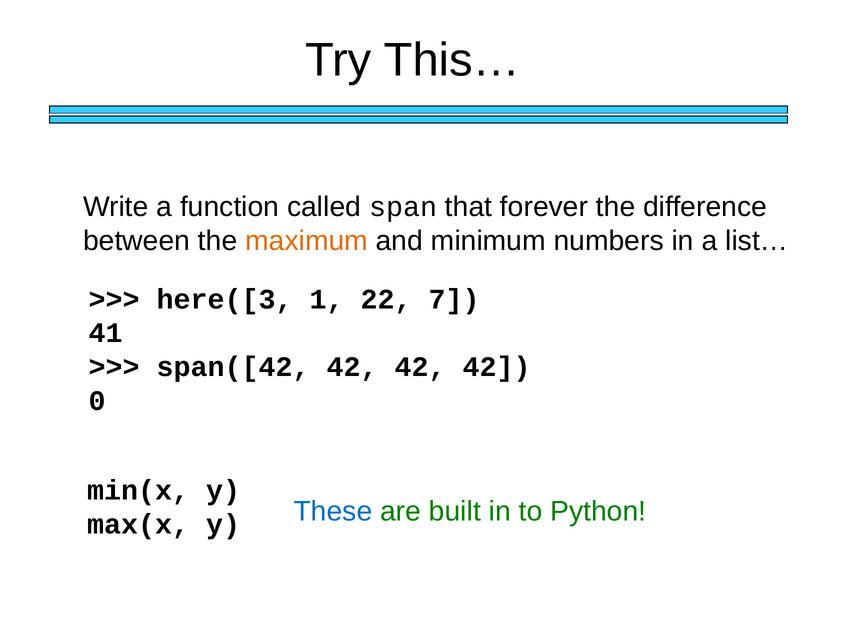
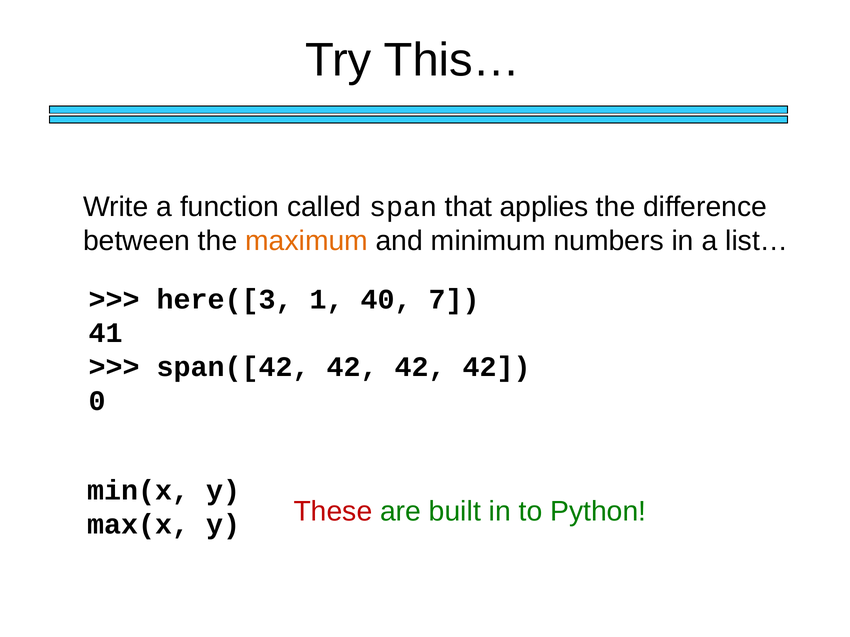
forever: forever -> applies (544, 207)
22: 22 -> 40 (386, 299)
These colour: blue -> red (333, 512)
